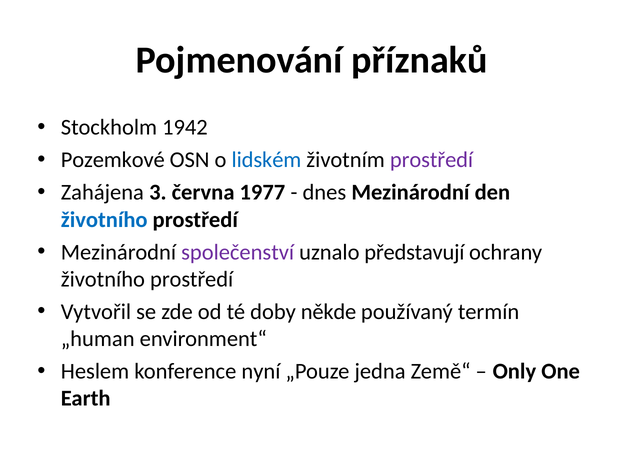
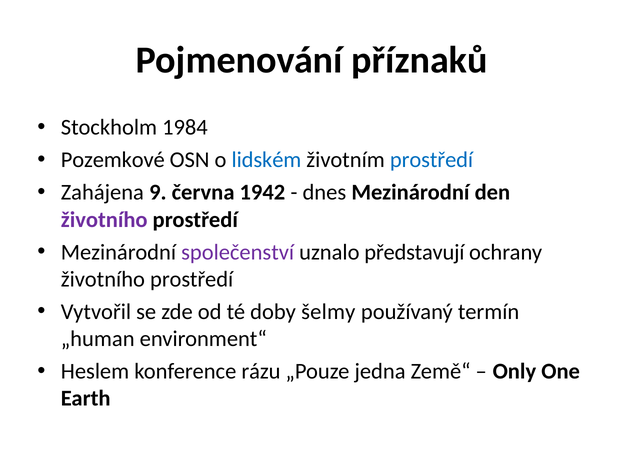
1942: 1942 -> 1984 (185, 127)
prostředí colour: purple -> blue (432, 160)
3: 3 -> 9 (158, 193)
1977: 1977 -> 1942 (262, 193)
životního colour: blue -> purple (104, 220)
někde: někde -> šelmy (328, 312)
nyní: nyní -> rázu (261, 371)
